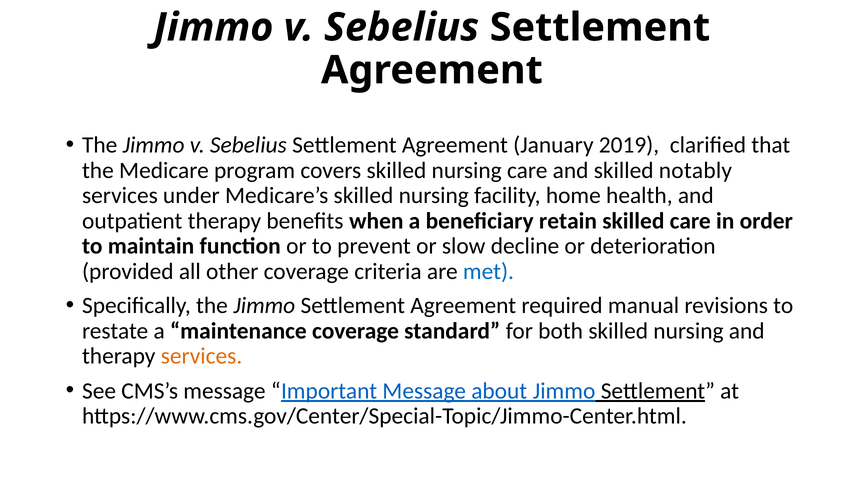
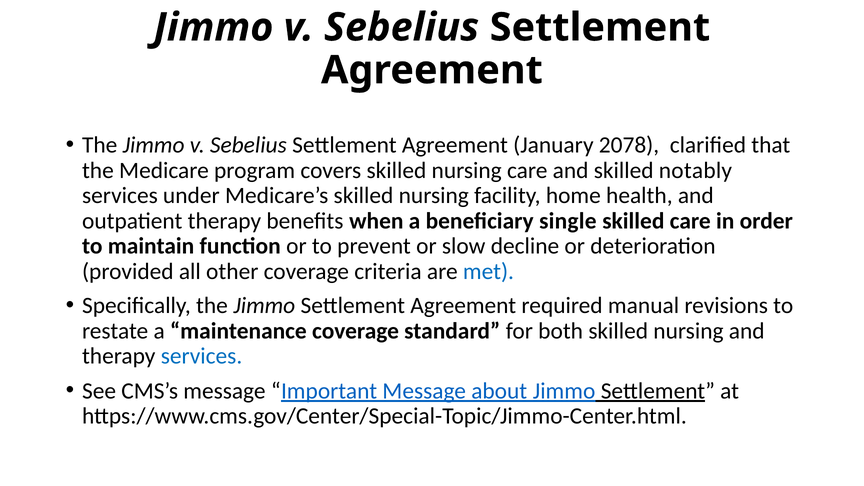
2019: 2019 -> 2078 (629, 145)
retain: retain -> single (568, 221)
services colour: orange -> blue (202, 356)
